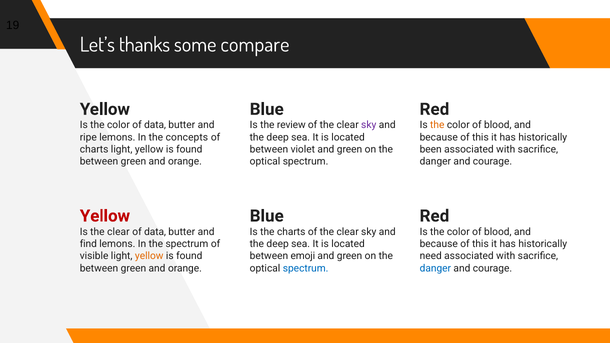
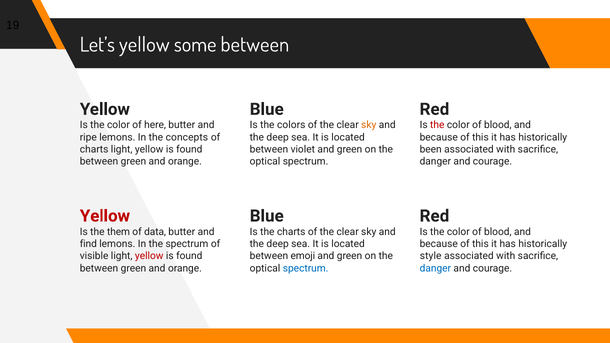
Let’s thanks: thanks -> yellow (144, 45)
some compare: compare -> between (255, 45)
color of data: data -> here (155, 125)
review: review -> colors (291, 125)
sky colour: purple -> orange (369, 125)
the colour: orange -> red (437, 125)
Is the clear: clear -> them (119, 232)
yellow colour: orange -> red (149, 256)
need: need -> style (431, 256)
